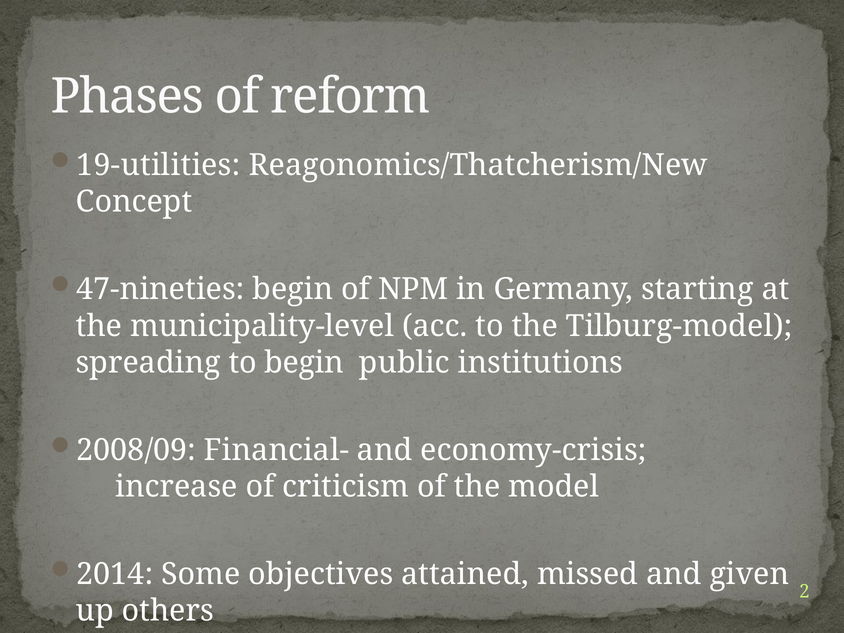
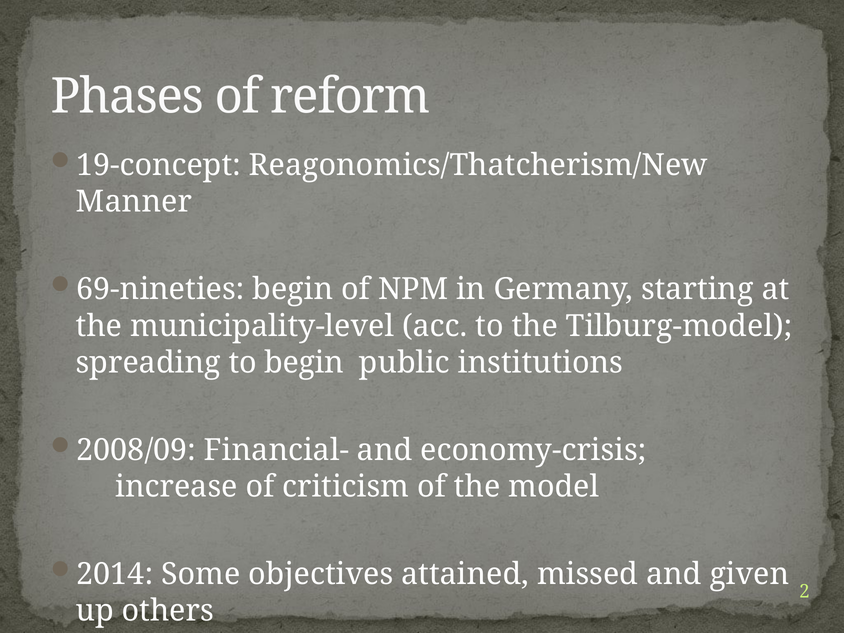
19-utilities: 19-utilities -> 19-concept (159, 165)
Concept: Concept -> Manner (134, 202)
47-nineties: 47-nineties -> 69-nineties (160, 289)
